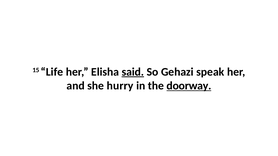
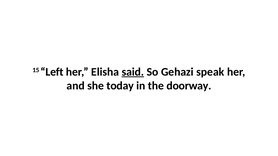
Life: Life -> Left (52, 72)
hurry: hurry -> today (120, 86)
doorway underline: present -> none (189, 86)
